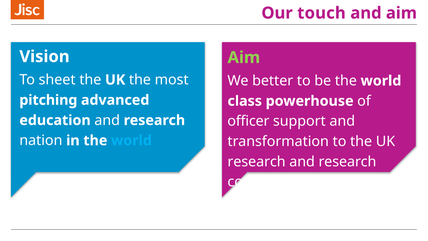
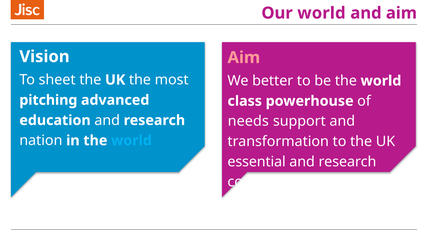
Our touch: touch -> world (321, 13)
Aim colour: light green -> pink (244, 57)
officer: officer -> needs (248, 121)
research: research -> essential (257, 162)
